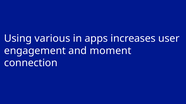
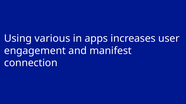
moment: moment -> manifest (111, 51)
